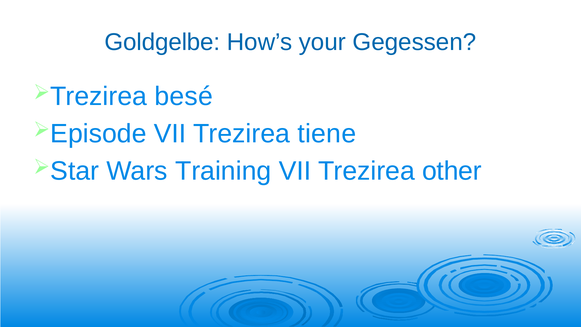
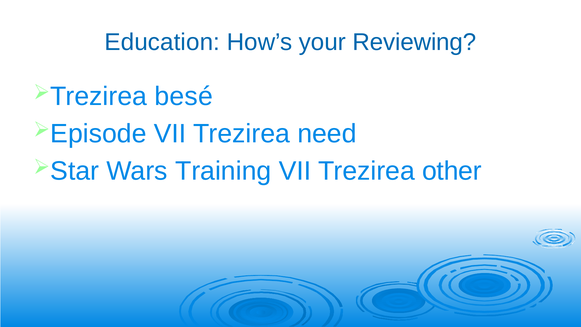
Goldgelbe: Goldgelbe -> Education (162, 42)
Gegessen: Gegessen -> Reviewing (415, 42)
tiene: tiene -> need (327, 134)
